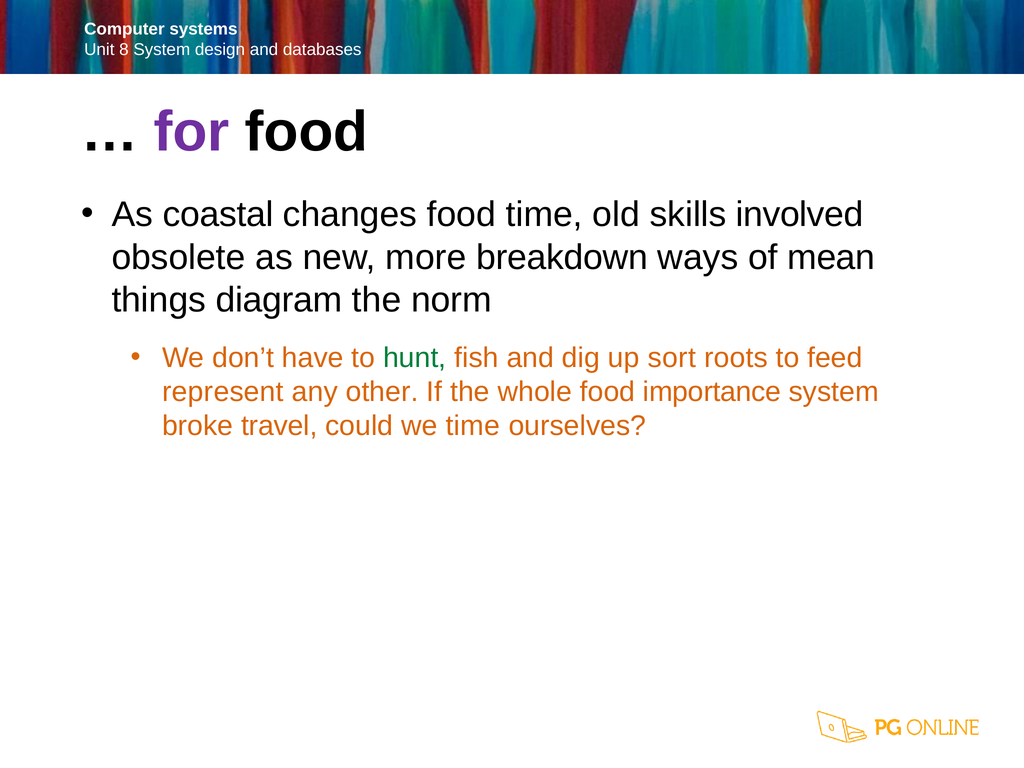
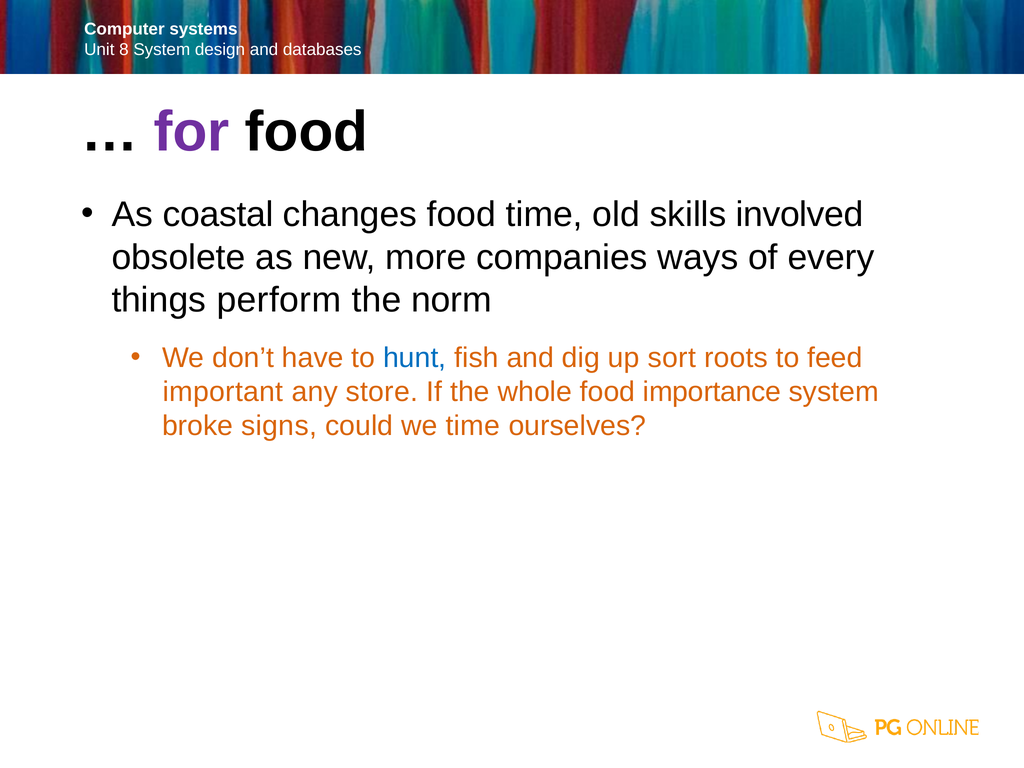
breakdown: breakdown -> companies (562, 257)
mean: mean -> every (831, 257)
diagram: diagram -> perform (279, 300)
hunt colour: green -> blue (415, 358)
represent: represent -> important (223, 392)
other: other -> store (382, 392)
travel: travel -> signs (279, 426)
